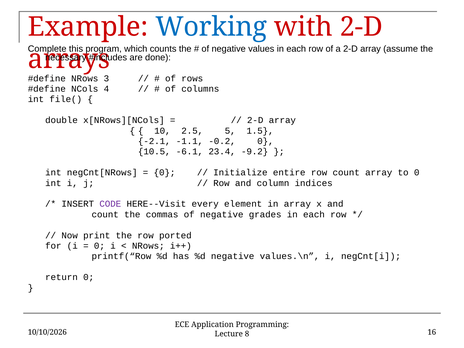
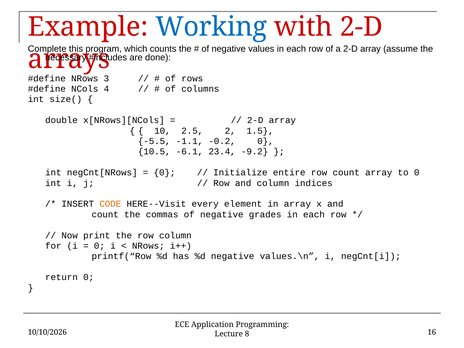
file(: file( -> size( (66, 99)
5: 5 -> 2 (230, 131)
-2.1: -2.1 -> -5.5 (154, 141)
CODE colour: purple -> orange (110, 204)
row ported: ported -> column (175, 235)
